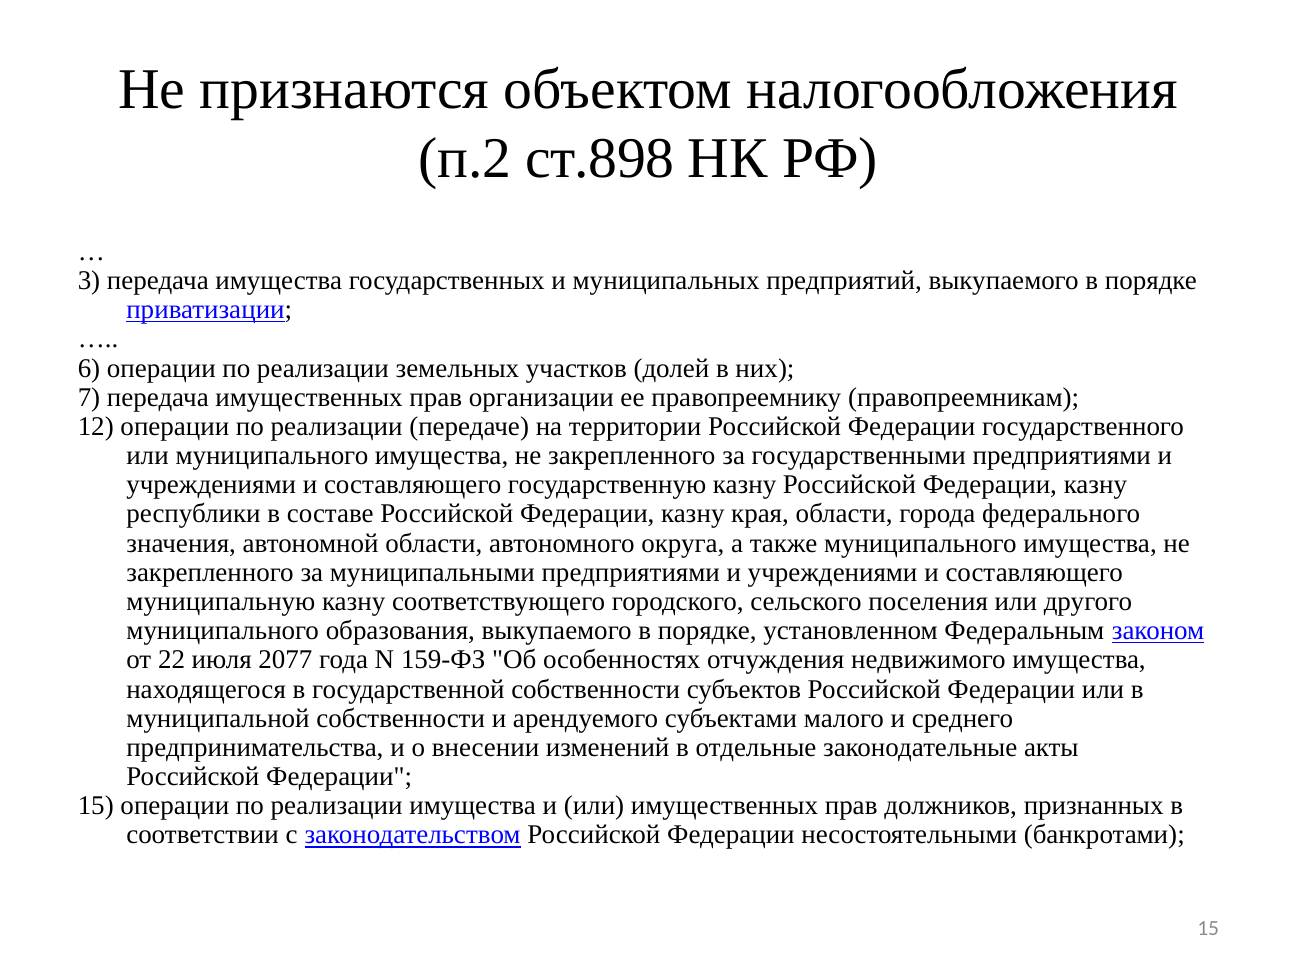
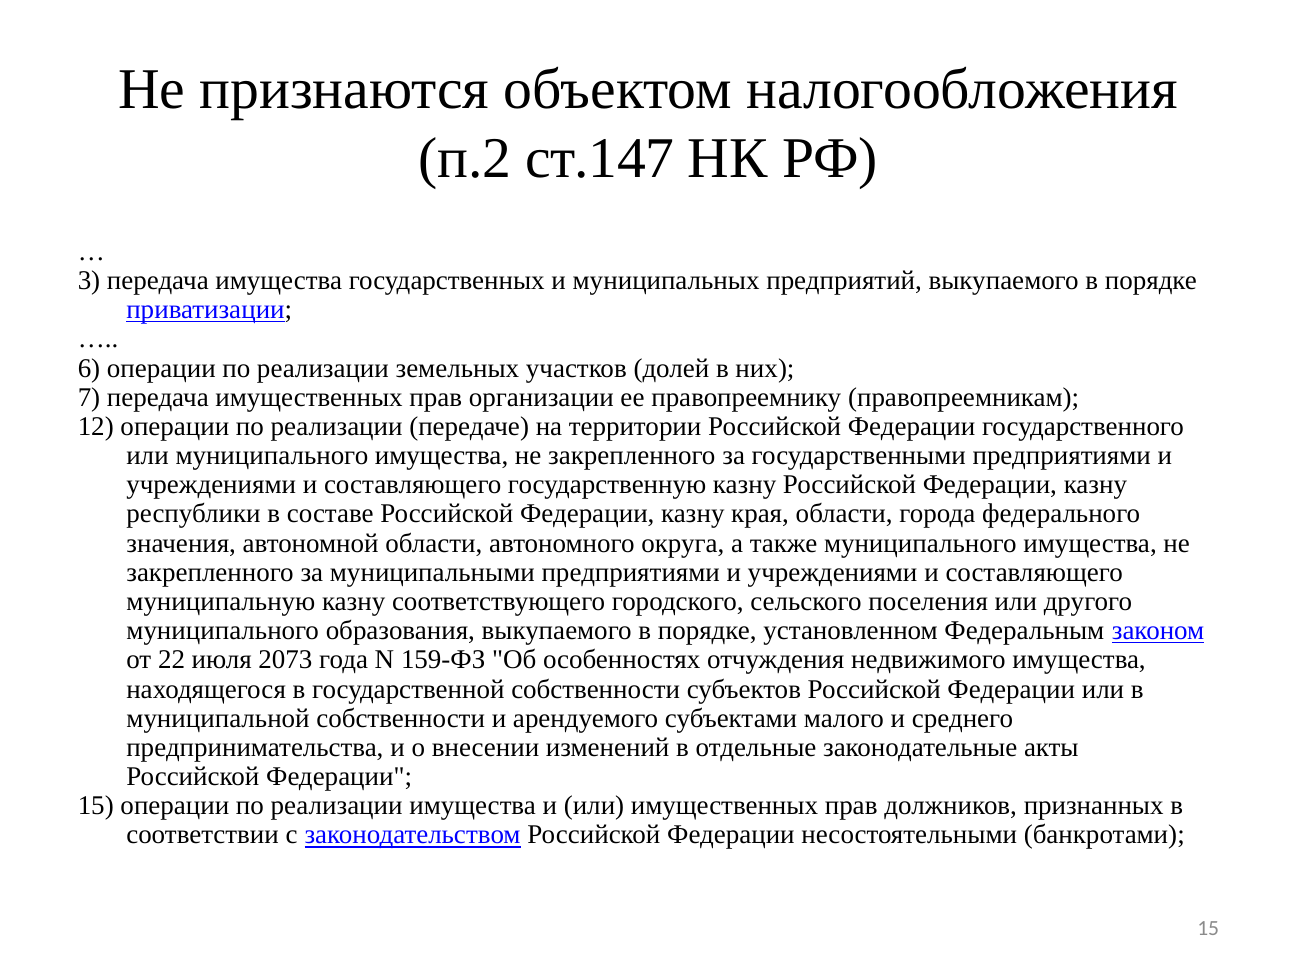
ст.898: ст.898 -> ст.147 (600, 159)
2077: 2077 -> 2073 (285, 660)
